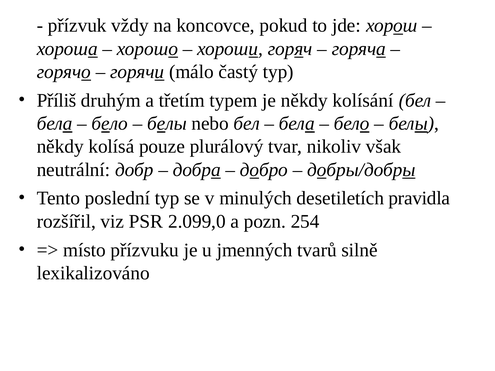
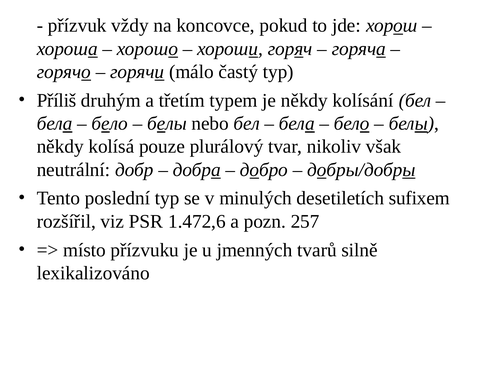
pravidla: pravidla -> sufixem (419, 198)
2.099,0: 2.099,0 -> 1.472,6 (197, 222)
254: 254 -> 257 (305, 222)
